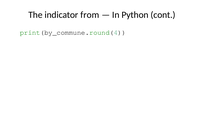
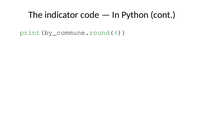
from: from -> code (90, 15)
